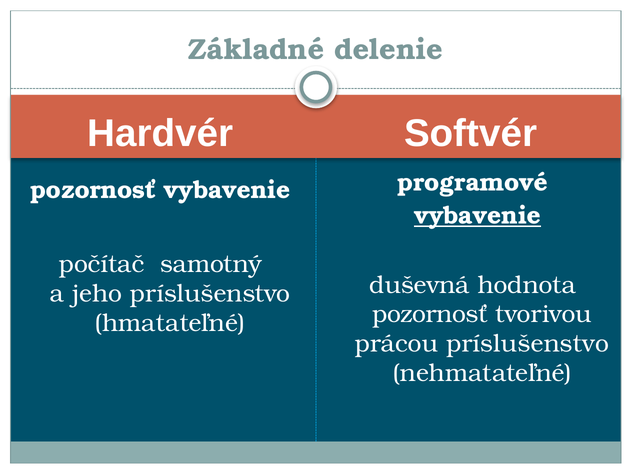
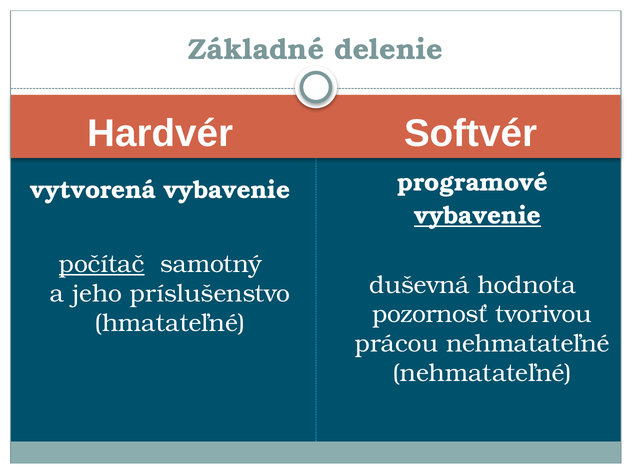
pozornosť: pozornosť -> vytvorená (93, 190)
počítač underline: none -> present (102, 264)
prácou príslušenstvo: príslušenstvo -> nehmatateľné (528, 344)
